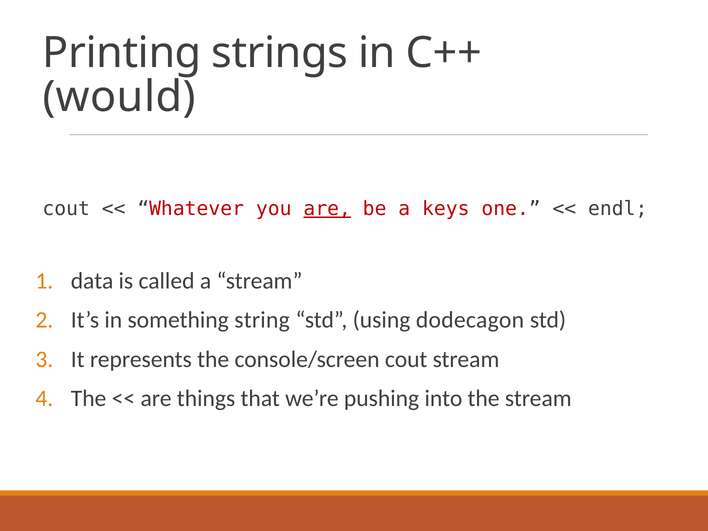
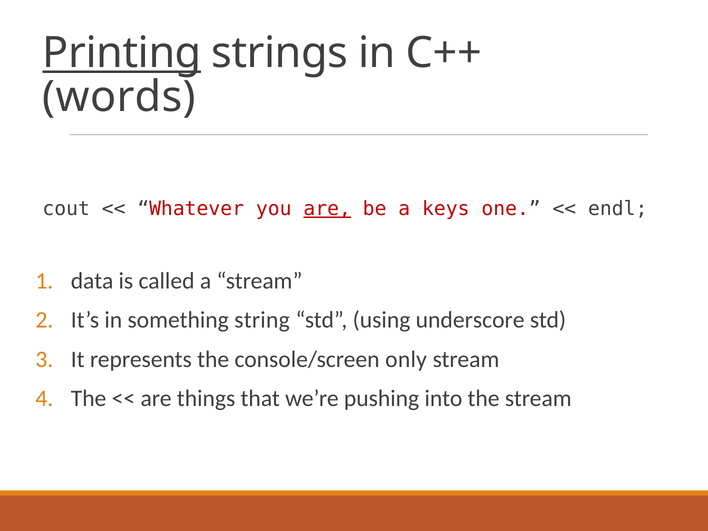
Printing underline: none -> present (122, 53)
would: would -> words (119, 97)
dodecagon: dodecagon -> underscore (470, 320)
console/screen cout: cout -> only (406, 359)
